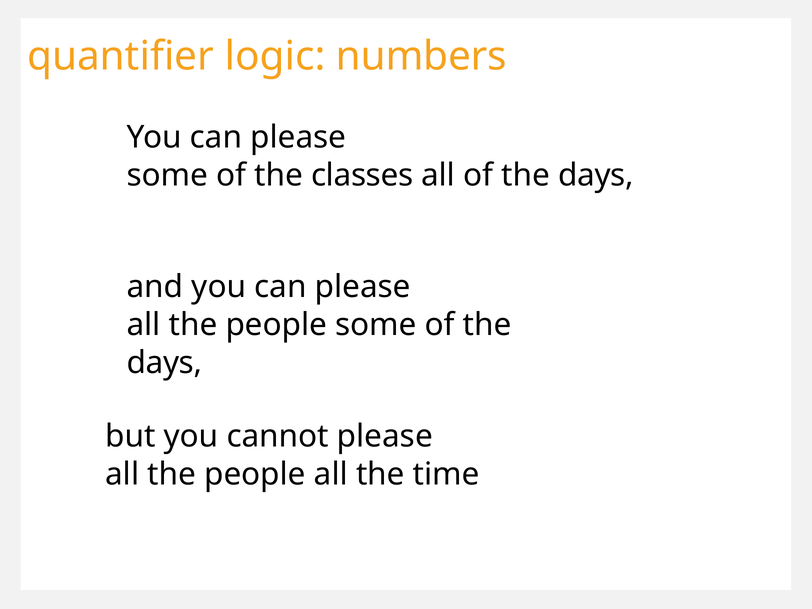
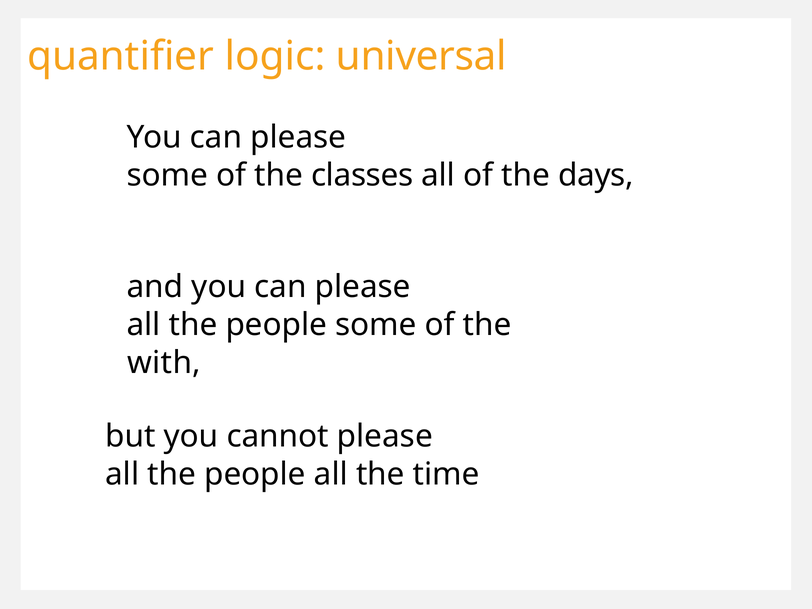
numbers: numbers -> universal (421, 56)
days: days -> with (164, 363)
